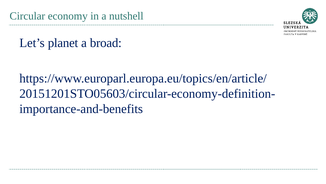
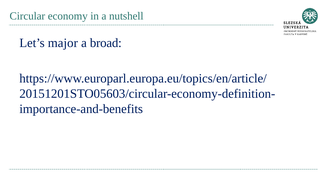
planet: planet -> major (63, 43)
